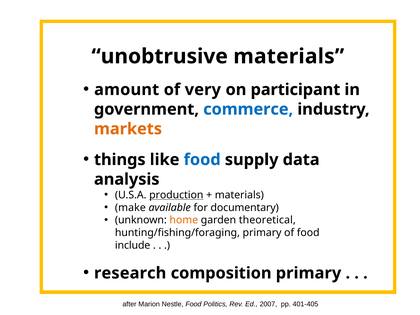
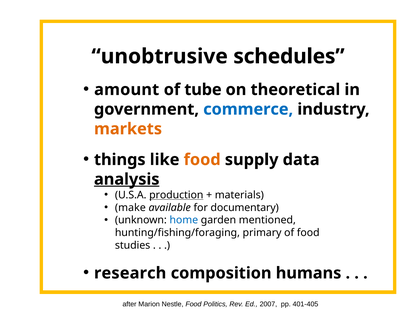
unobtrusive materials: materials -> schedules (289, 56)
very: very -> tube (203, 90)
participant: participant -> theoretical (295, 90)
food colour: blue -> orange (202, 160)
analysis underline: none -> present (127, 179)
home colour: orange -> blue (184, 220)
theoretical: theoretical -> mentioned (267, 220)
include: include -> studies (133, 245)
composition primary: primary -> humans (309, 273)
